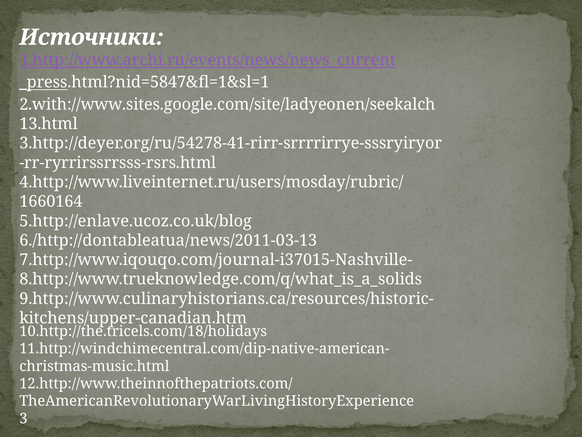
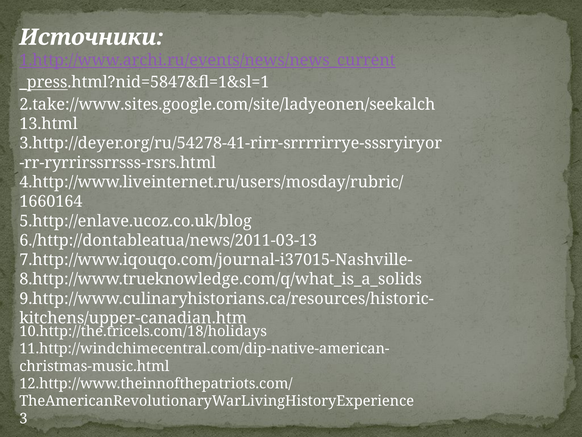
2.with://www.sites.google.com/site/ladyeonen/seekalch: 2.with://www.sites.google.com/site/ladyeonen/seekalch -> 2.take://www.sites.google.com/site/ladyeonen/seekalch (227, 104)
